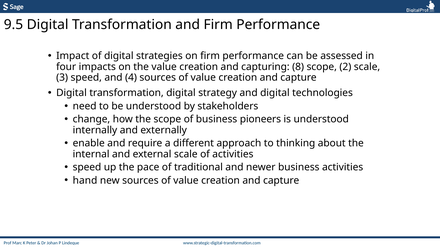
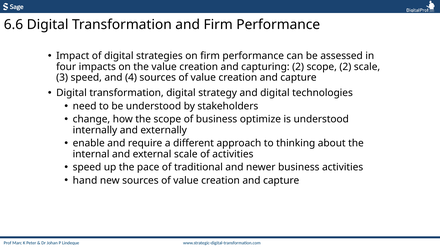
9.5: 9.5 -> 6.6 (13, 25)
capturing 8: 8 -> 2 (298, 67)
pioneers: pioneers -> optimize (260, 119)
